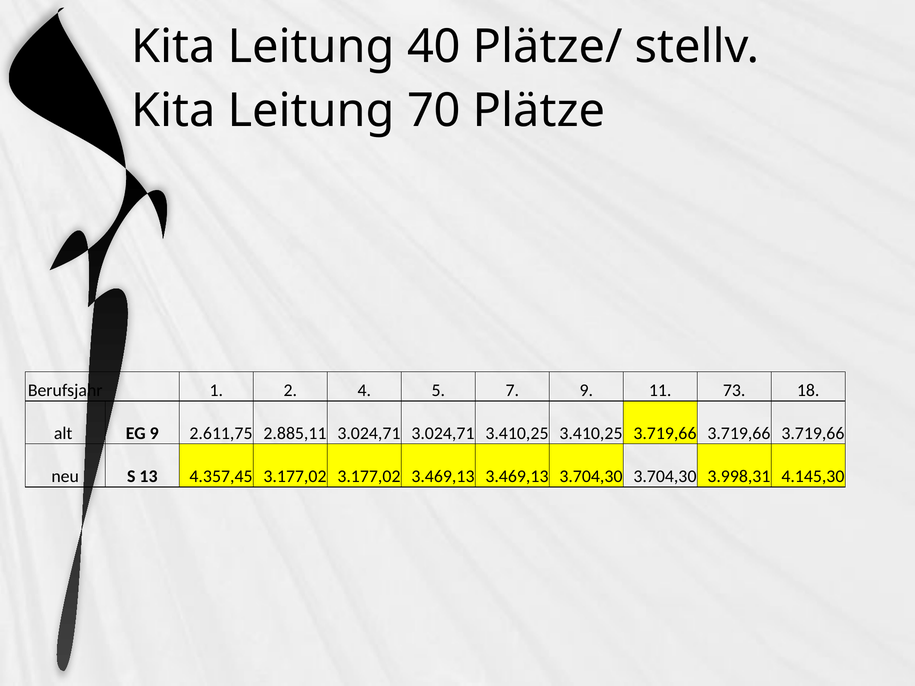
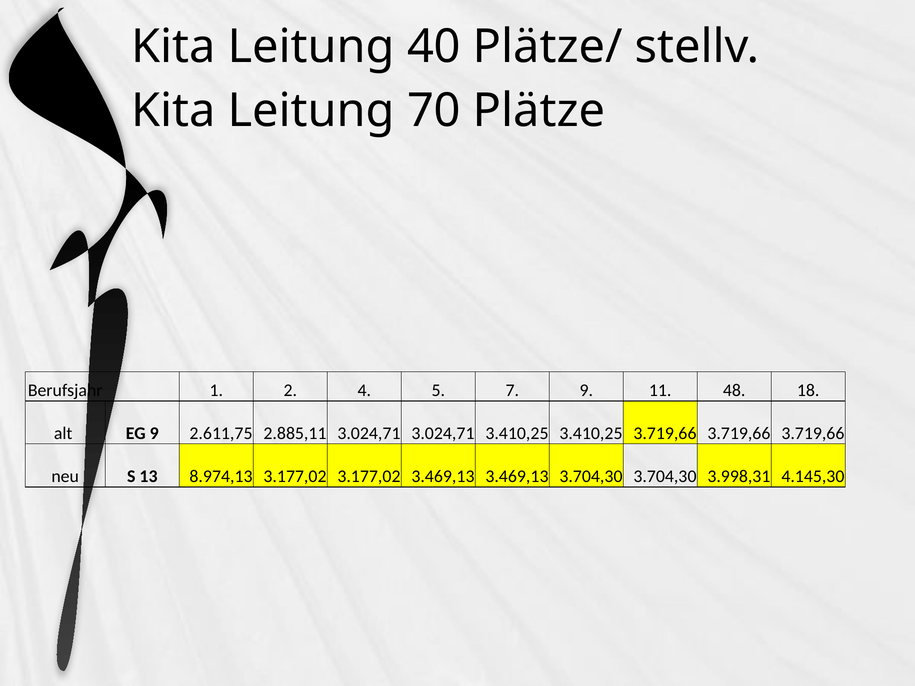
73: 73 -> 48 (734, 391)
4.357,45: 4.357,45 -> 8.974,13 (221, 477)
